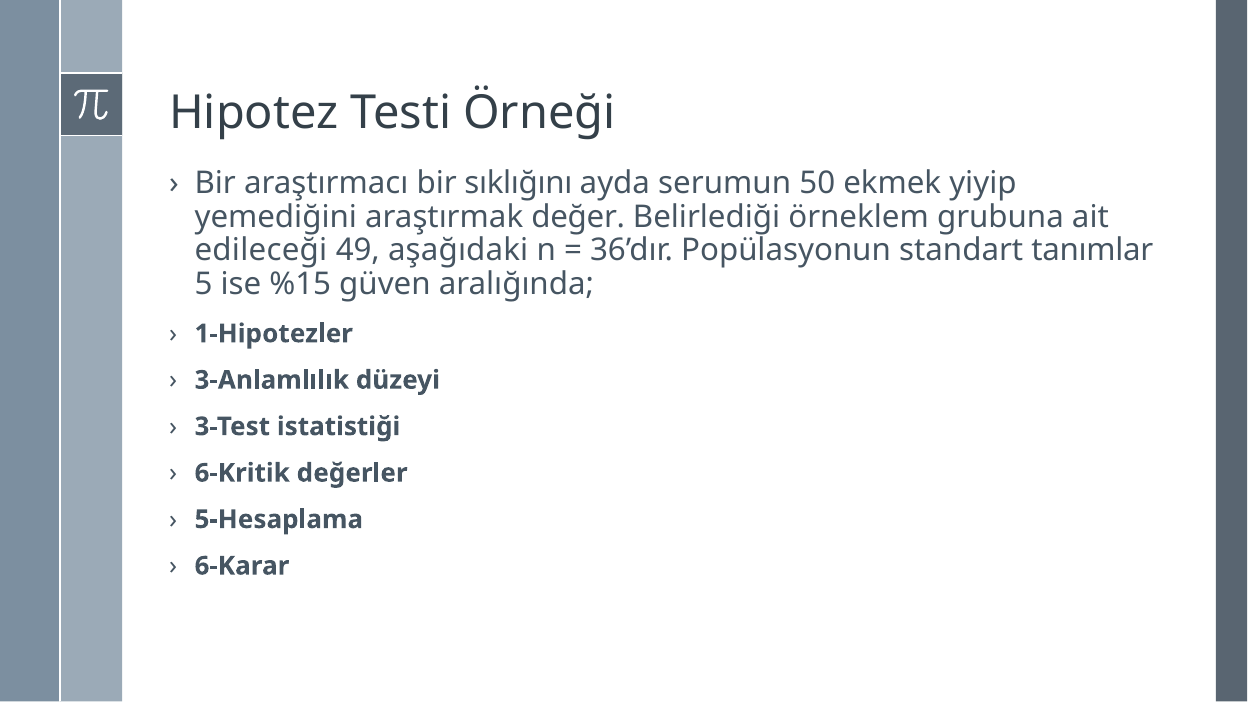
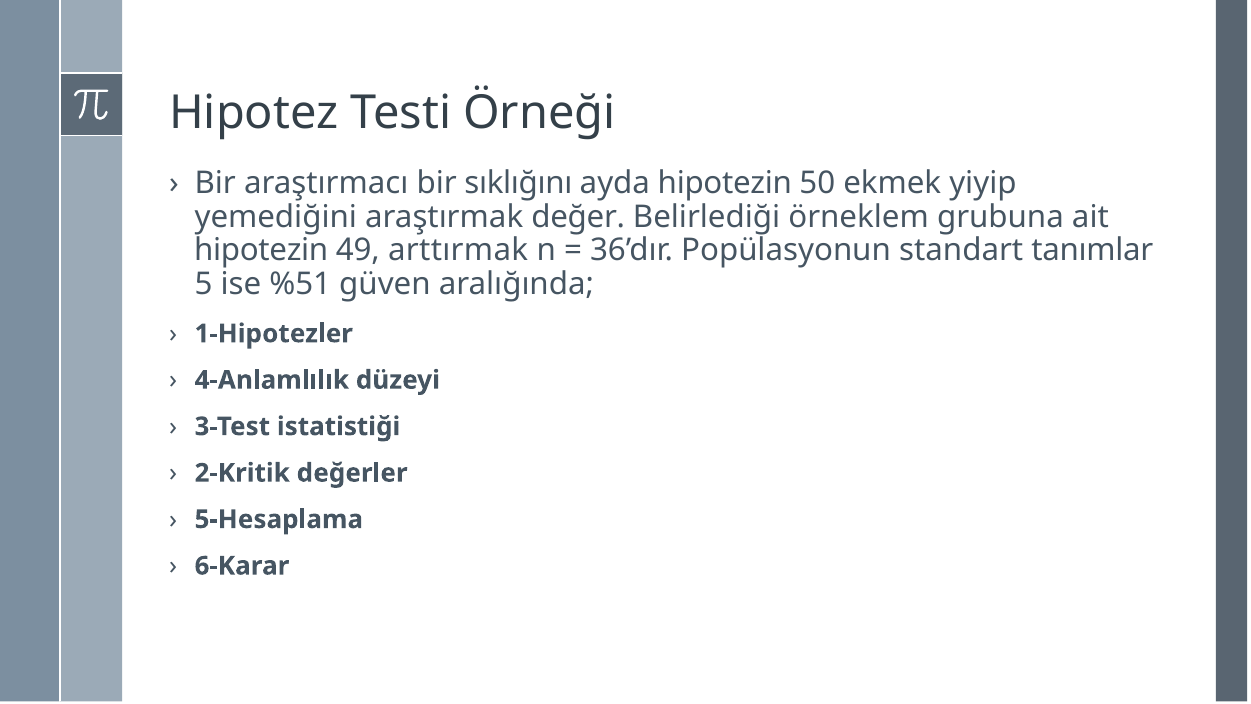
ayda serumun: serumun -> hipotezin (725, 183)
edileceği: edileceği -> hipotezin (261, 251)
aşağıdaki: aşağıdaki -> arttırmak (458, 251)
%15: %15 -> %51 (300, 284)
3-Anlamlılık: 3-Anlamlılık -> 4-Anlamlılık (272, 380)
6-Kritik: 6-Kritik -> 2-Kritik (242, 473)
